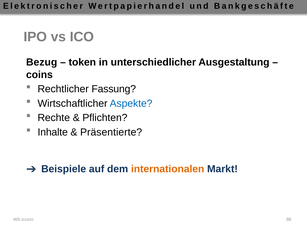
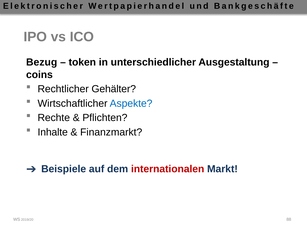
Fassung: Fassung -> Gehälter (114, 89)
Präsentierte: Präsentierte -> Finanzmarkt (111, 132)
internationalen colour: orange -> red (168, 169)
